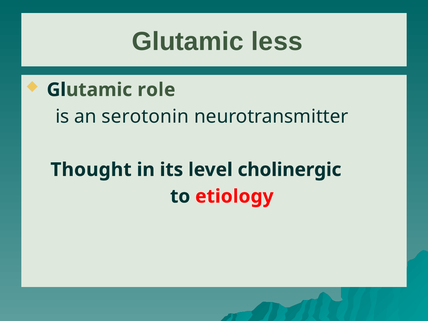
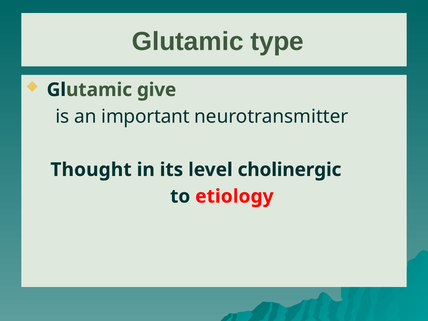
less: less -> type (277, 41)
role: role -> give (157, 90)
serotonin: serotonin -> important (146, 116)
